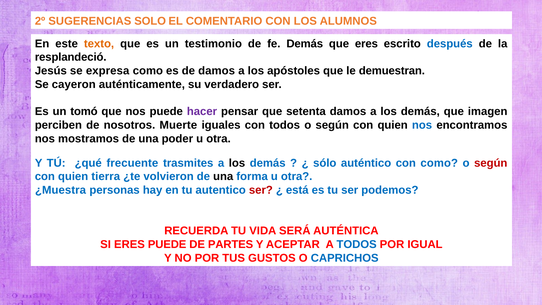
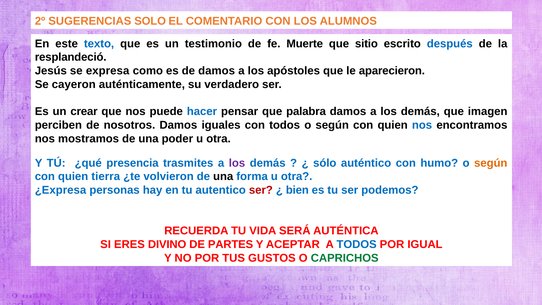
texto colour: orange -> blue (99, 44)
fe Demás: Demás -> Muerte (305, 44)
que eres: eres -> sitio (366, 44)
demuestran: demuestran -> aparecieron (392, 71)
tomó: tomó -> crear (84, 111)
hacer colour: purple -> blue (202, 111)
setenta: setenta -> palabra (306, 111)
nosotros Muerte: Muerte -> Damos (178, 125)
frecuente: frecuente -> presencia (132, 163)
los colour: black -> purple (237, 163)
con como: como -> humo (439, 163)
según colour: red -> orange (491, 163)
¿Muestra: ¿Muestra -> ¿Expresa (61, 190)
está: está -> bien (297, 190)
ERES PUEDE: PUEDE -> DIVINO (167, 244)
CAPRICHOS colour: blue -> green (345, 258)
